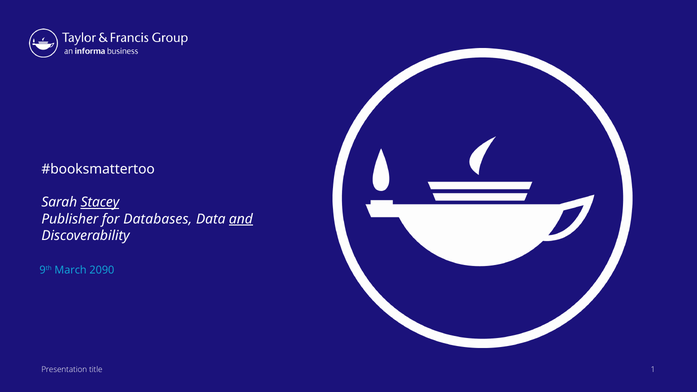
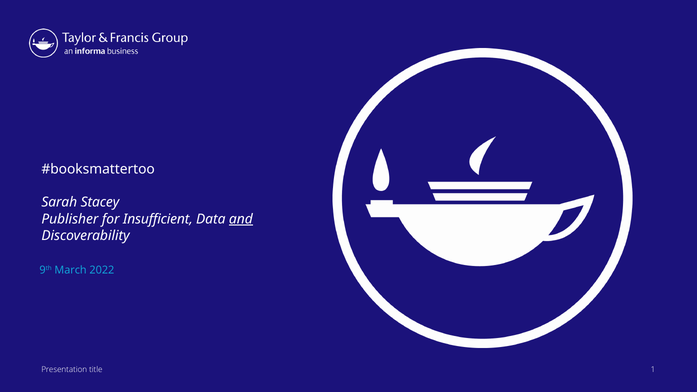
Stacey underline: present -> none (100, 202)
Databases: Databases -> Insufficient (158, 219)
2090: 2090 -> 2022 (102, 270)
